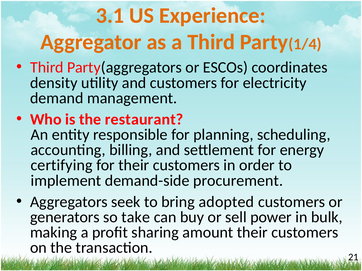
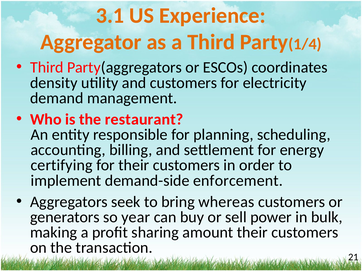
procurement: procurement -> enforcement (238, 181)
adopted: adopted -> whereas (226, 202)
take: take -> year (136, 218)
